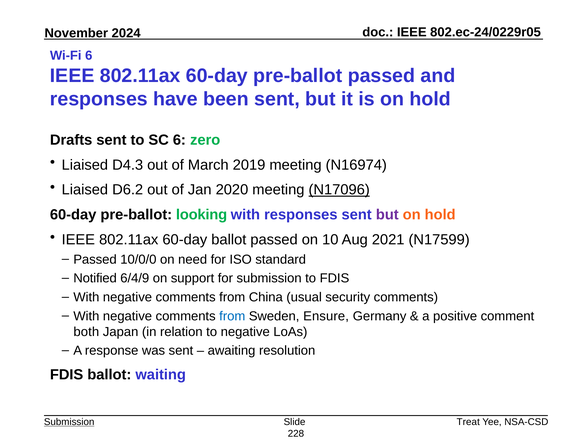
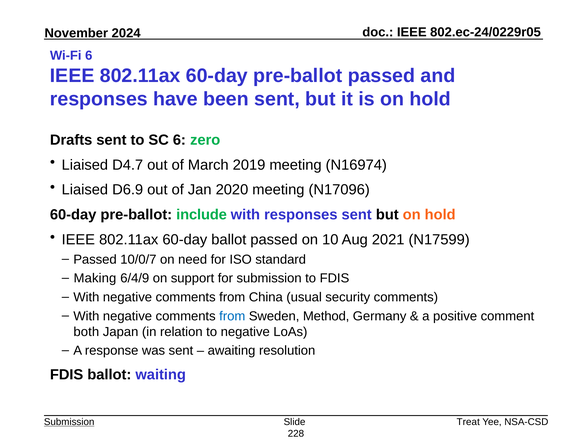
D4.3: D4.3 -> D4.7 (128, 165)
D6.2: D6.2 -> D6.9 (128, 190)
N17096 underline: present -> none (339, 190)
looking: looking -> include (202, 215)
but colour: purple -> black (387, 215)
10/0/0: 10/0/0 -> 10/0/7 (138, 260)
Notified: Notified -> Making (95, 278)
Ensure: Ensure -> Method (326, 316)
